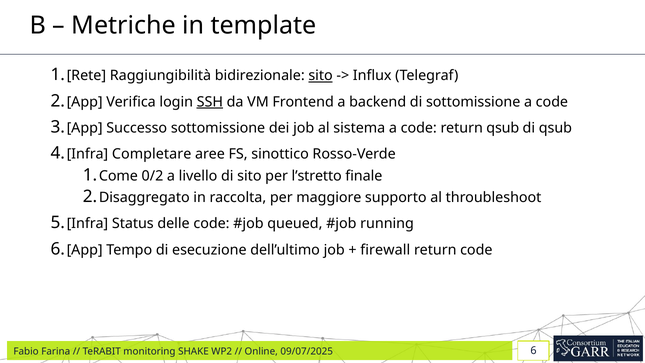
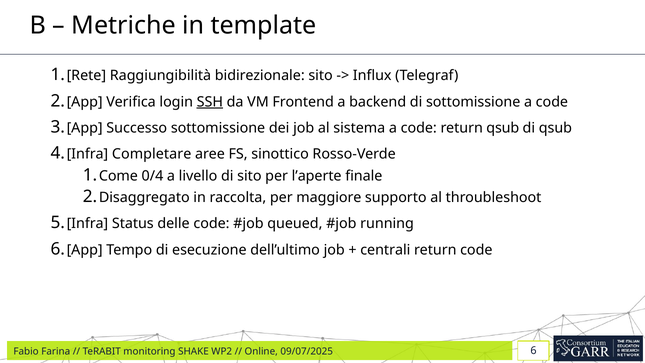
sito underline: present -> none (321, 76)
0/2: 0/2 -> 0/4 (152, 176)
l’stretto: l’stretto -> l’aperte (317, 176)
firewall: firewall -> centrali (385, 250)
